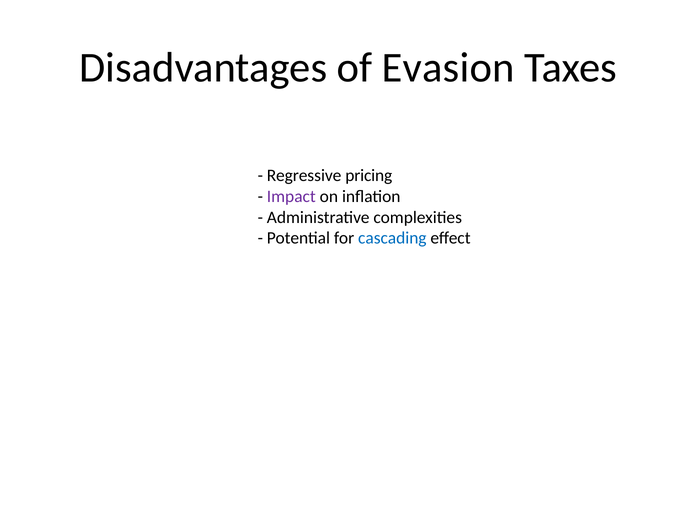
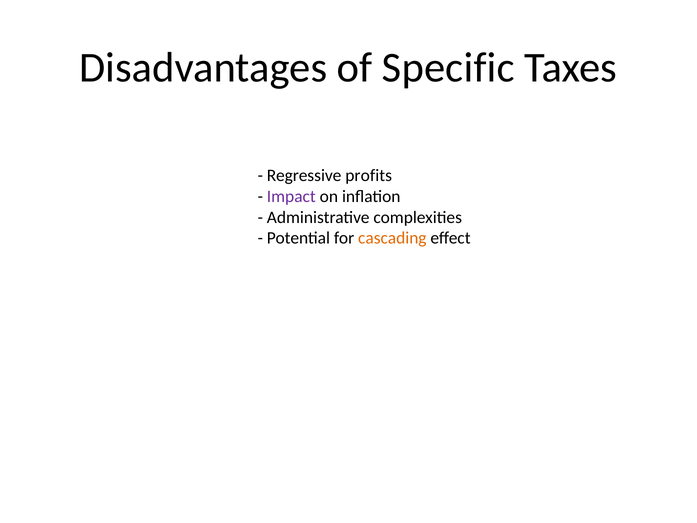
Evasion: Evasion -> Specific (448, 67)
pricing: pricing -> profits (369, 175)
cascading colour: blue -> orange (392, 238)
